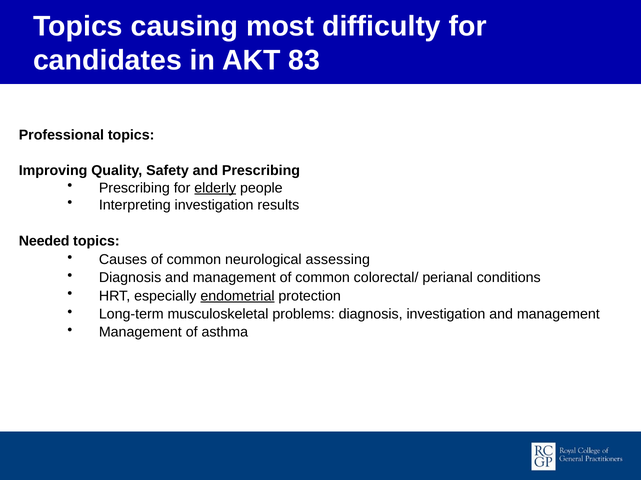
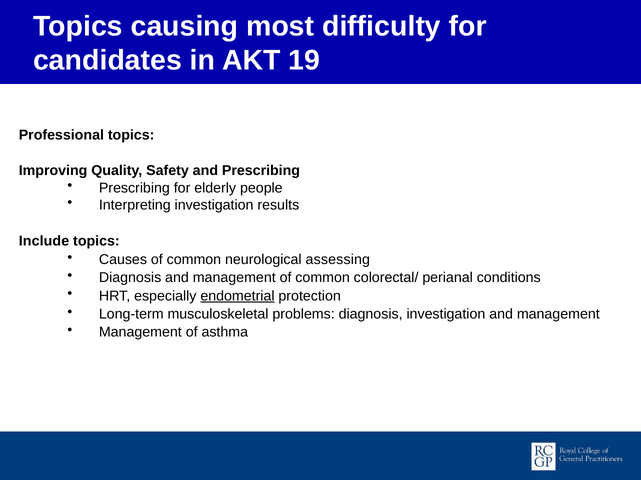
83: 83 -> 19 (304, 60)
elderly underline: present -> none (215, 188)
Needed: Needed -> Include (44, 242)
